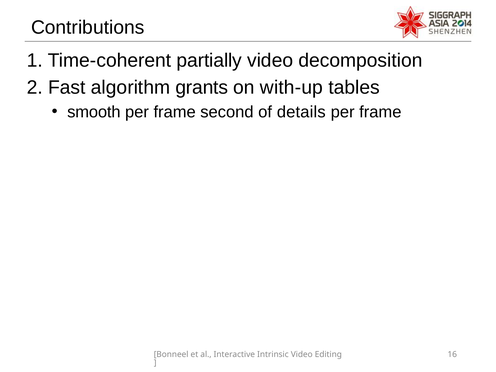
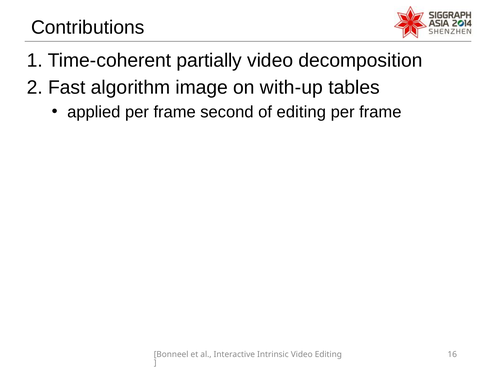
grants: grants -> image (202, 87)
smooth: smooth -> applied (94, 112)
of details: details -> editing (301, 112)
